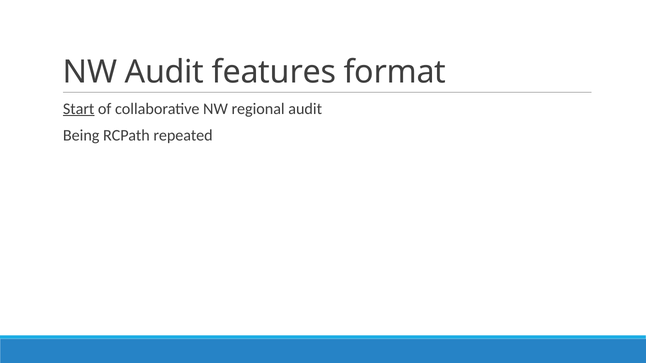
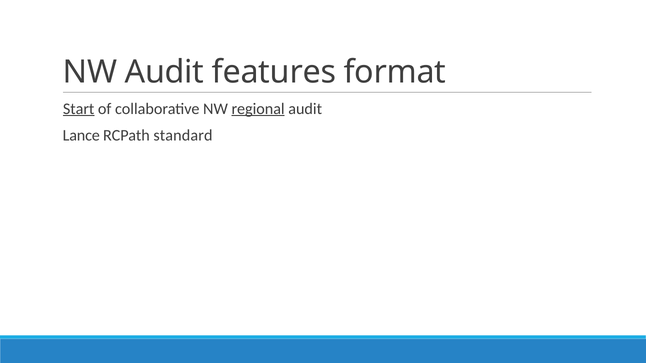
regional underline: none -> present (258, 109)
Being: Being -> Lance (81, 136)
repeated: repeated -> standard (183, 136)
